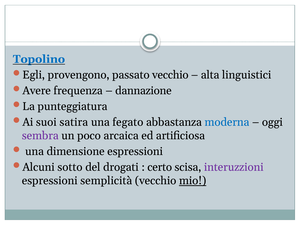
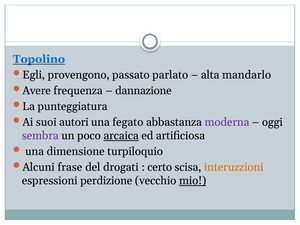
passato vecchio: vecchio -> parlato (170, 75)
linguistici: linguistici -> mandarlo (247, 75)
satira: satira -> autori (74, 122)
moderna colour: blue -> purple (227, 122)
arcaica underline: none -> present (121, 136)
dimensione espressioni: espressioni -> turpiloquio (135, 151)
sotto: sotto -> frase (70, 167)
interuzzioni colour: purple -> orange (234, 167)
semplicità: semplicità -> perdizione (106, 181)
